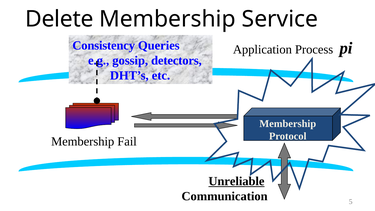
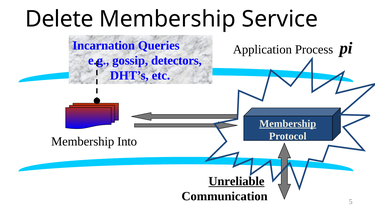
Consistency: Consistency -> Incarnation (104, 45)
Membership underline: none -> present (288, 124)
Fail: Fail -> Into (127, 141)
